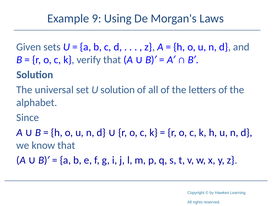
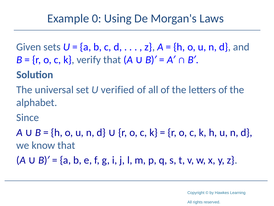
9: 9 -> 0 (97, 18)
U solution: solution -> verified (118, 90)
